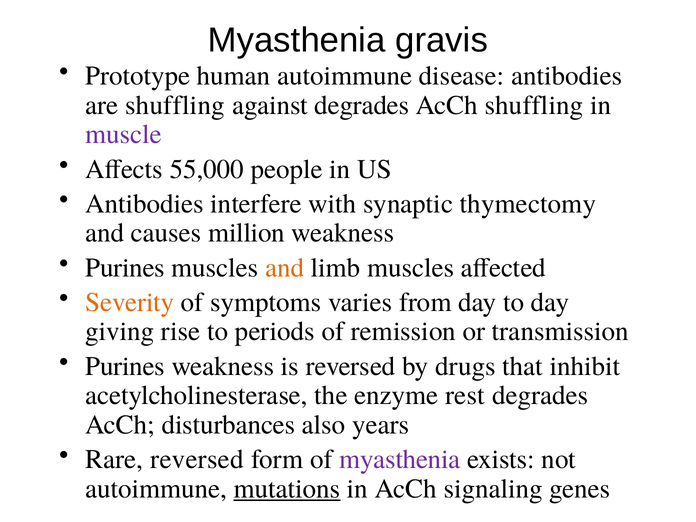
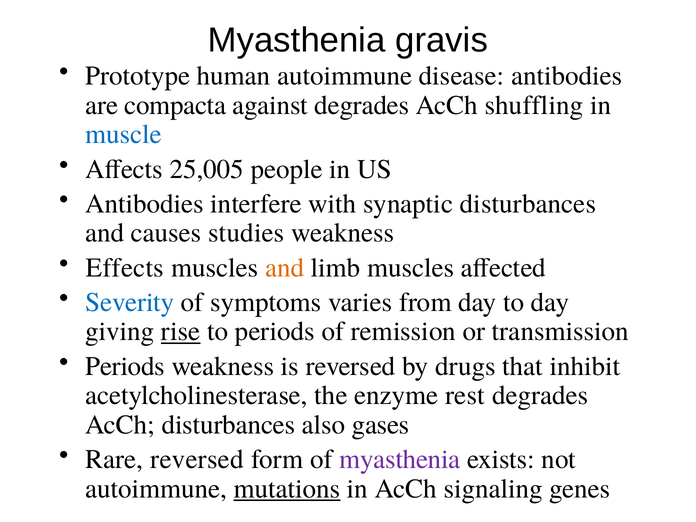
are shuffling: shuffling -> compacta (175, 105)
muscle colour: purple -> blue (124, 134)
55,000: 55,000 -> 25,005 (207, 169)
synaptic thymectomy: thymectomy -> disturbances (528, 204)
million: million -> studies (246, 233)
Purines: Purines -> Effects (125, 268)
Severity colour: orange -> blue (130, 302)
rise underline: none -> present (181, 332)
Purines: Purines -> Periods (125, 366)
years: years -> gases (381, 425)
